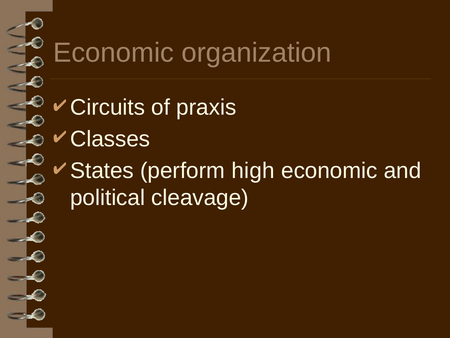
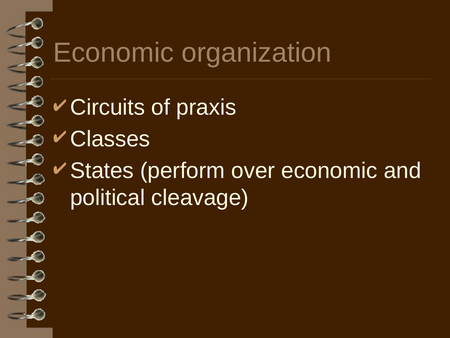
high: high -> over (253, 170)
